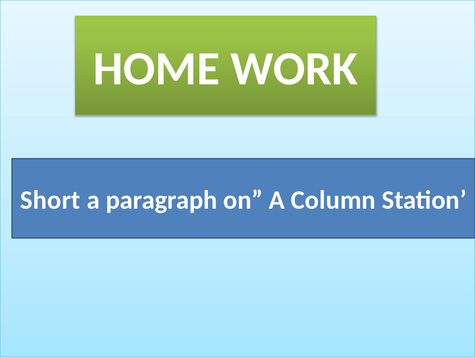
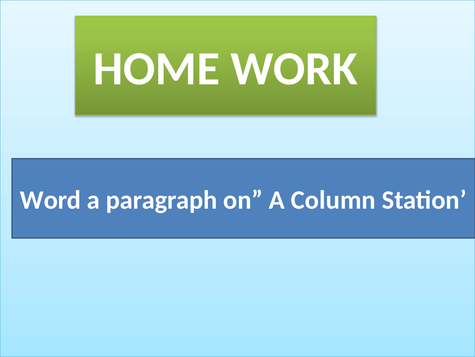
Short: Short -> Word (50, 200)
